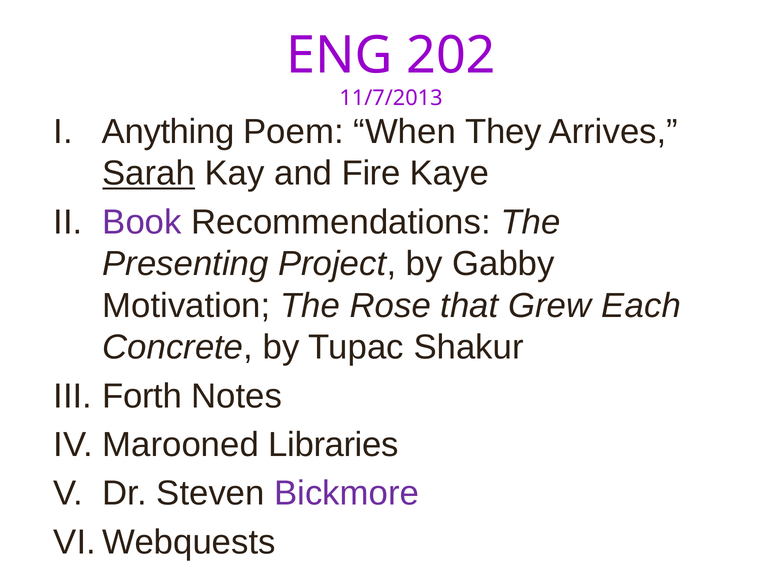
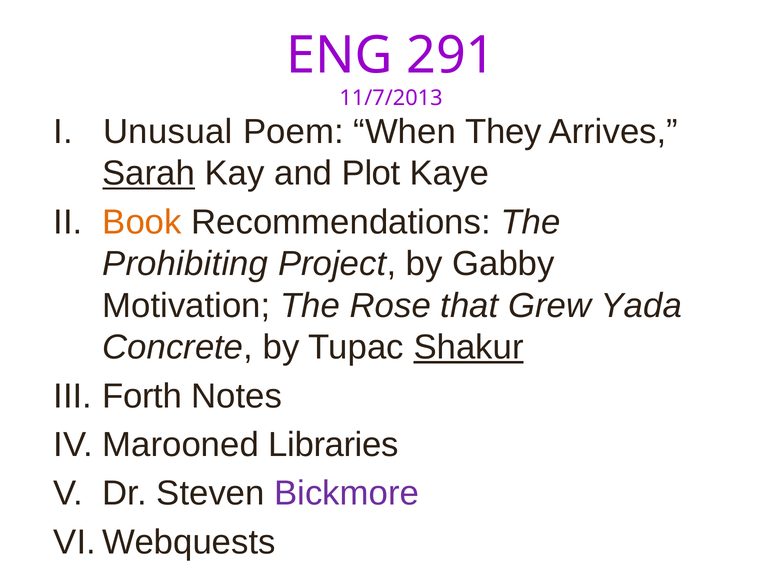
202: 202 -> 291 (451, 56)
Anything: Anything -> Unusual (168, 131)
Fire: Fire -> Plot (371, 173)
Book colour: purple -> orange (142, 222)
Presenting: Presenting -> Prohibiting (185, 264)
Each: Each -> Yada (641, 305)
Shakur underline: none -> present (469, 347)
